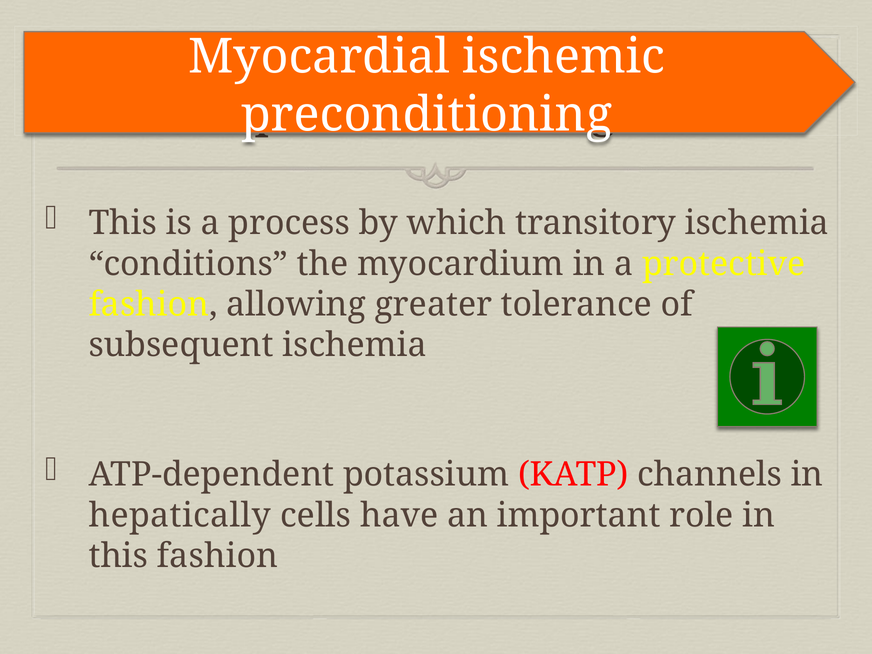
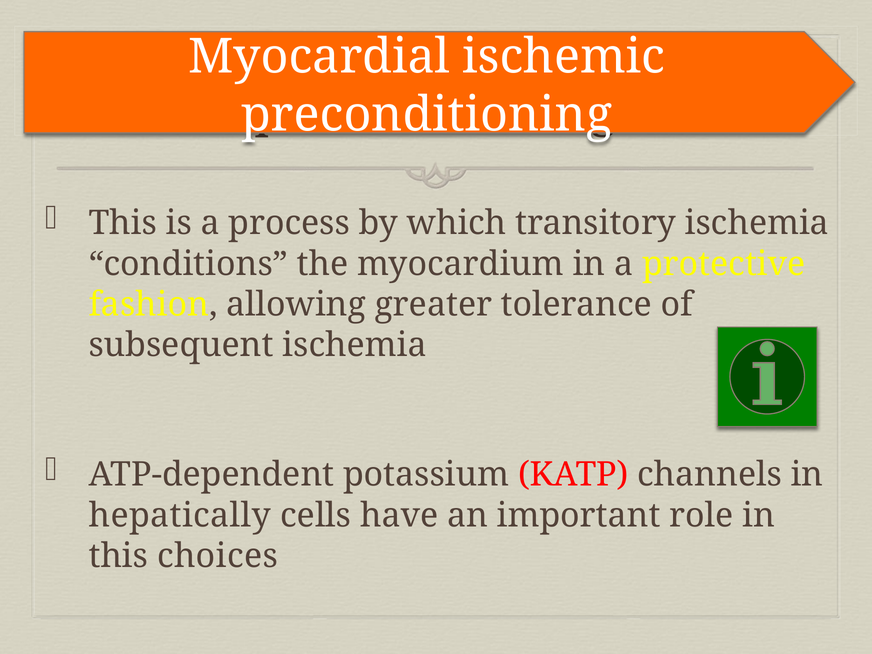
this fashion: fashion -> choices (217, 556)
